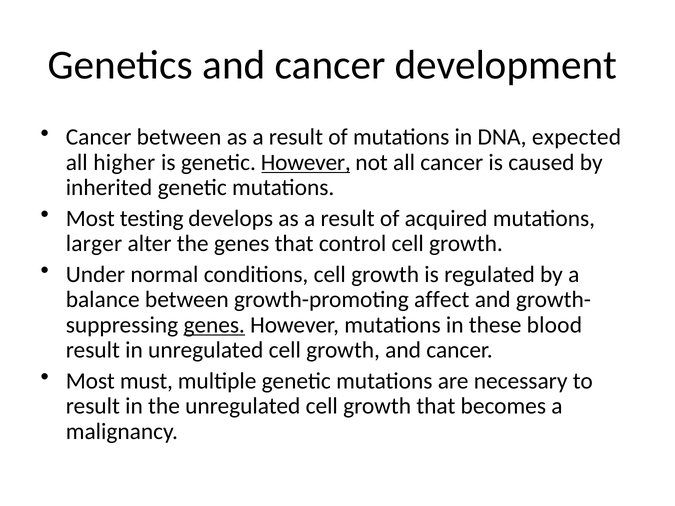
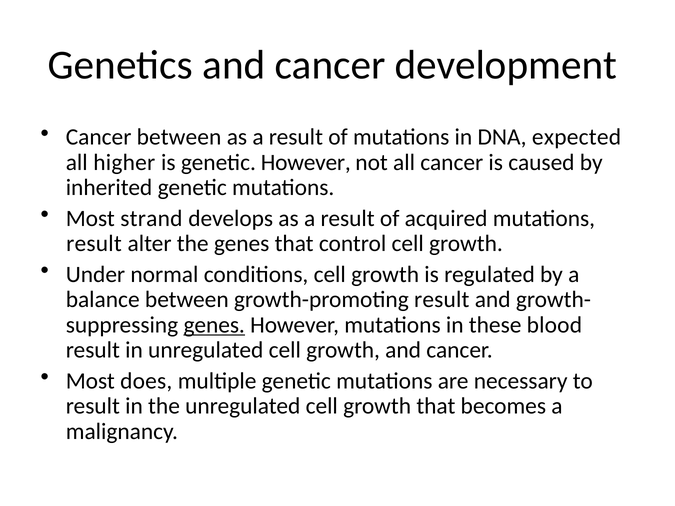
However underline: present -> none (306, 163)
testing: testing -> strand (151, 218)
larger: larger -> result (94, 244)
growth-promoting affect: affect -> result (442, 300)
must: must -> does (146, 381)
